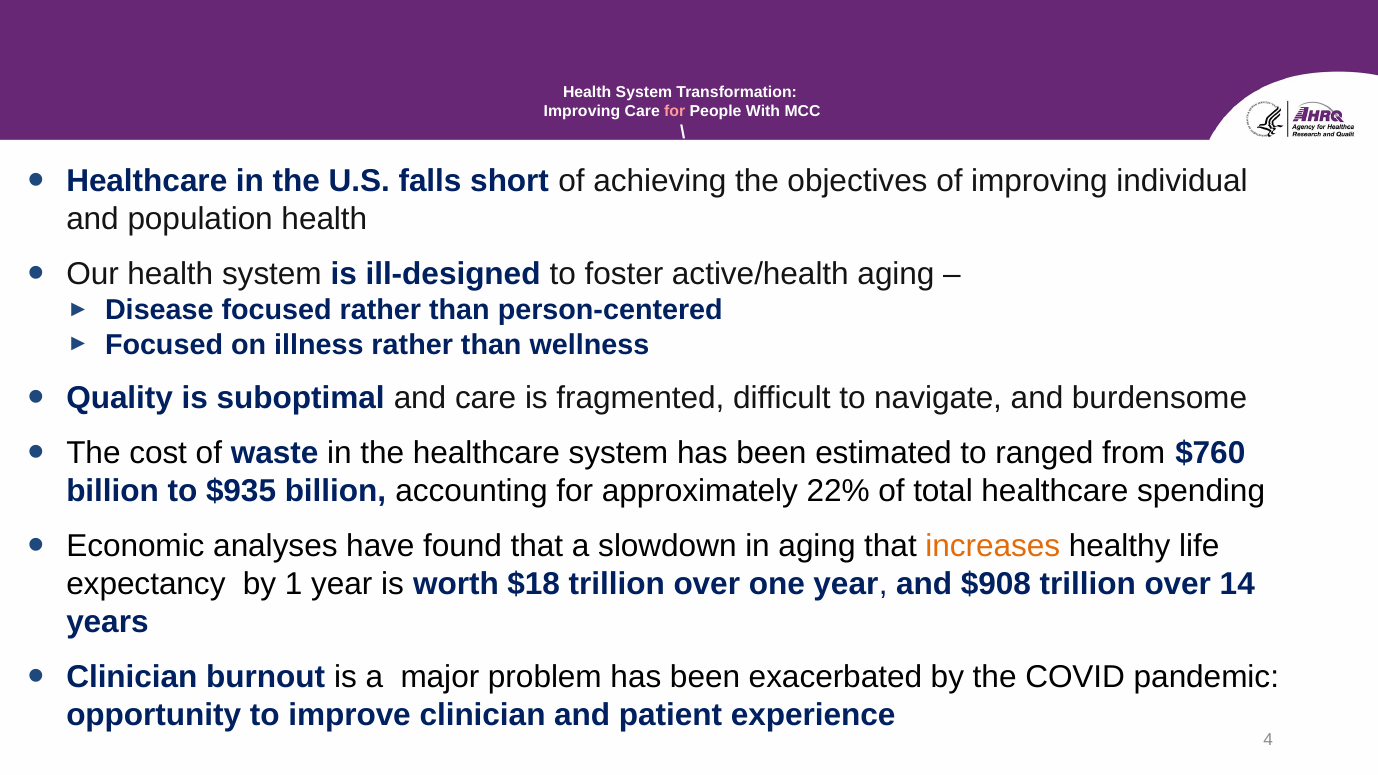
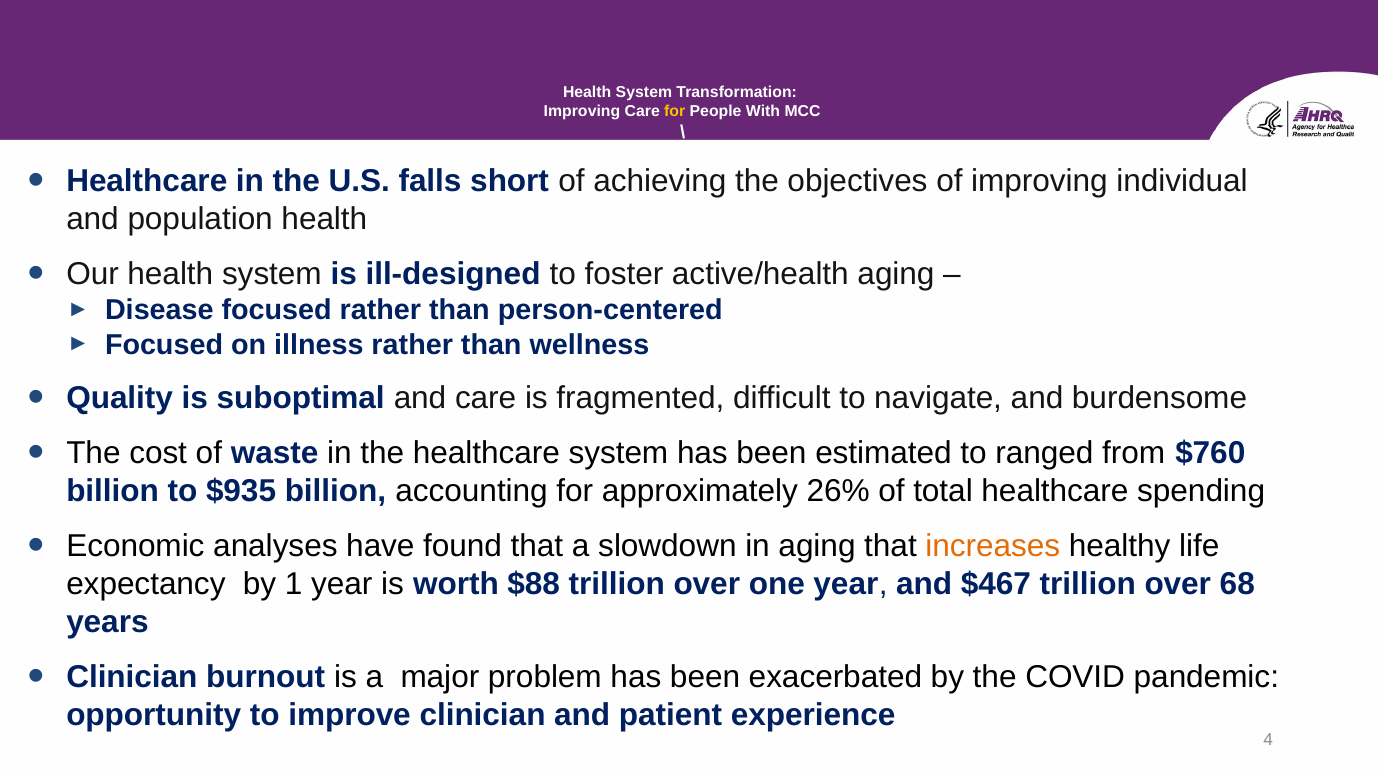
for colour: pink -> yellow (675, 111)
22%: 22% -> 26% (838, 491)
$18: $18 -> $88 (534, 584)
$908: $908 -> $467 (996, 584)
14: 14 -> 68 (1237, 584)
